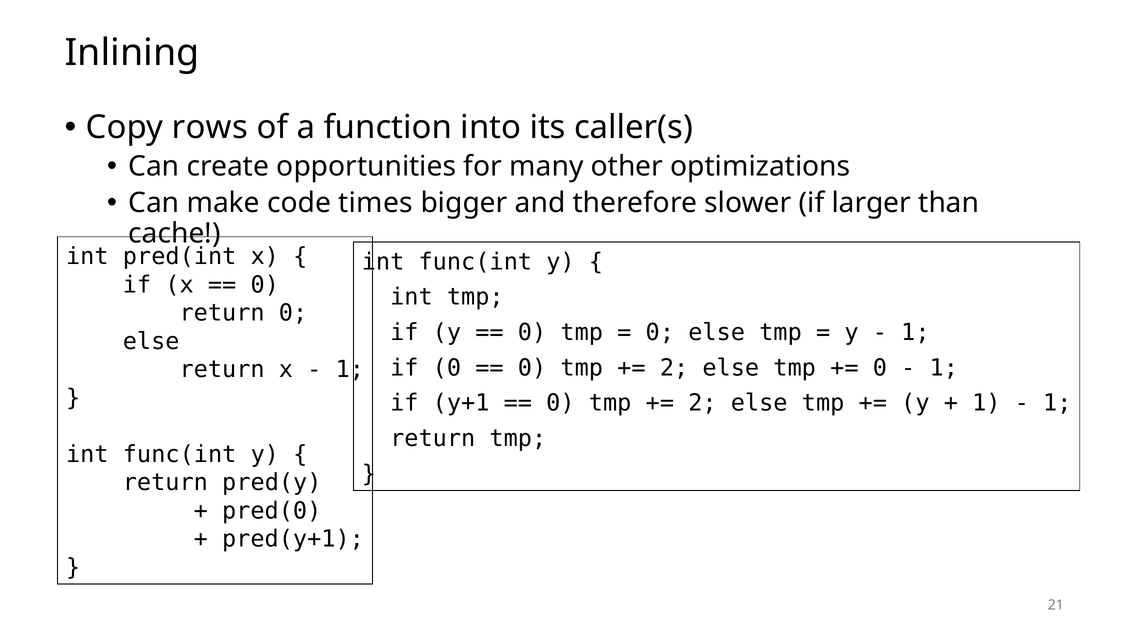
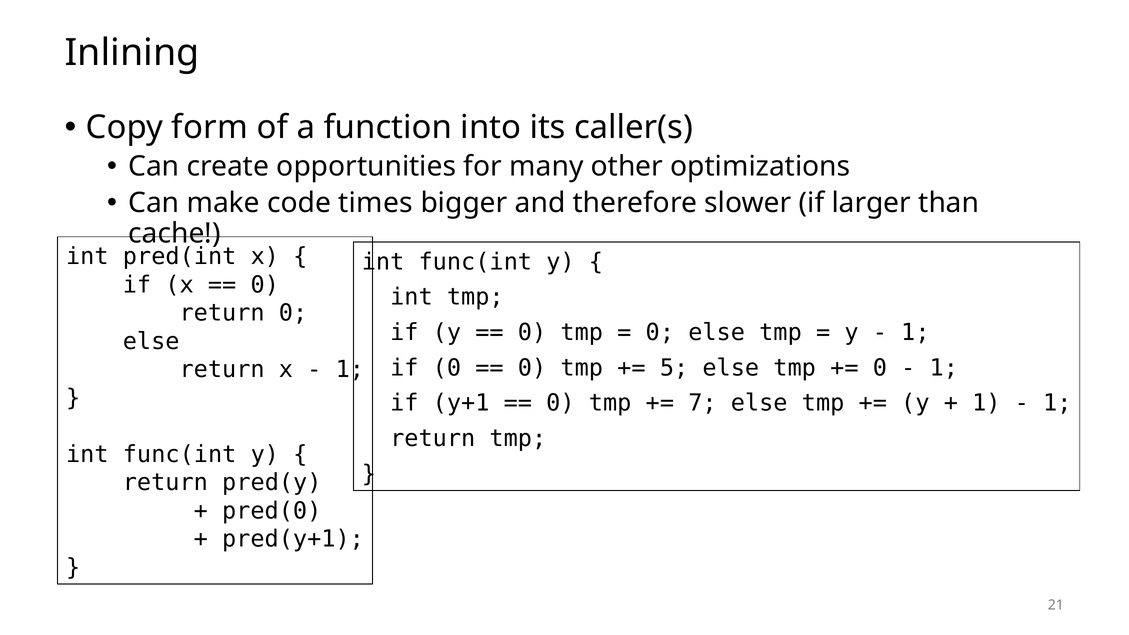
rows: rows -> form (210, 128)
2: 2 -> 5 (674, 368)
2: 2 -> 7 (702, 403)
